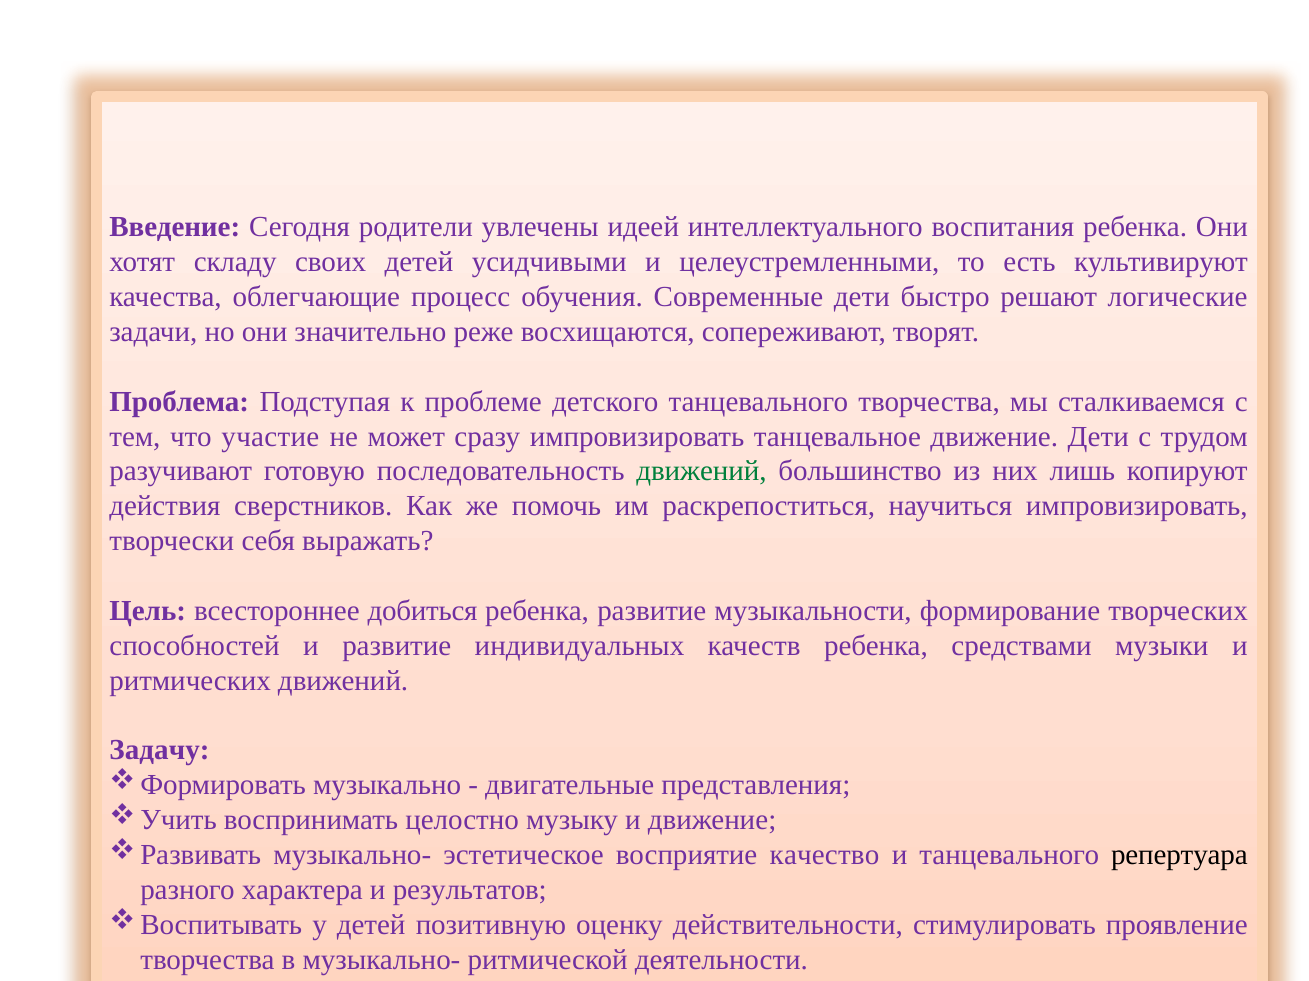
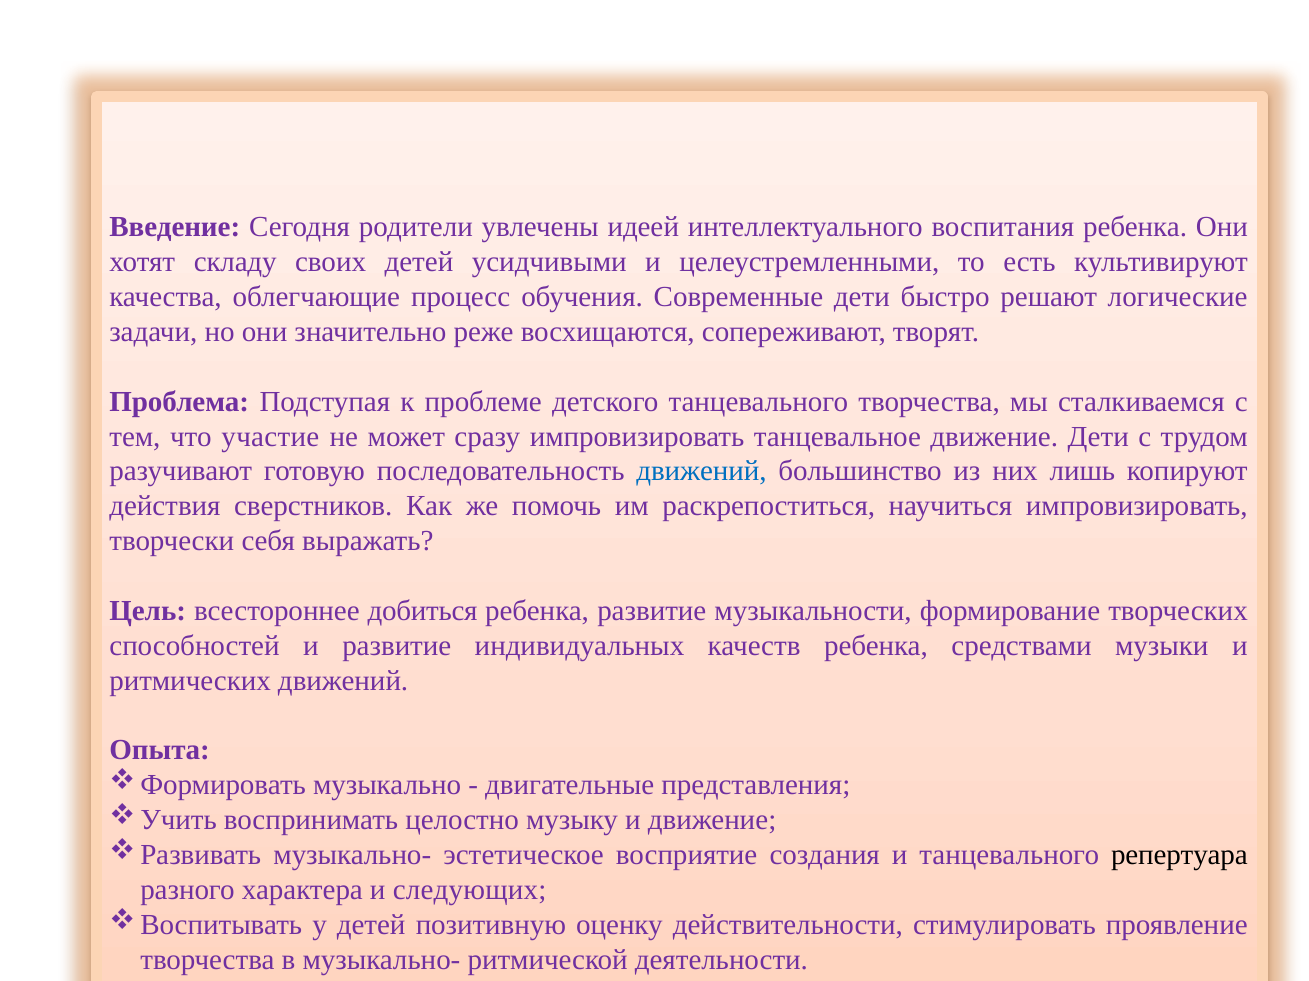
движений colour: green -> blue (702, 472)
Задачу: Задачу -> Опыта (160, 751)
качество: качество -> создания (825, 856)
результатов: результатов -> следующих (470, 890)
